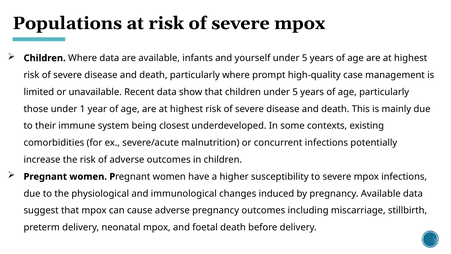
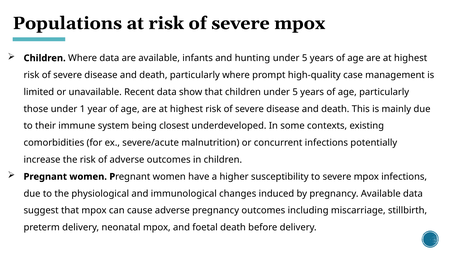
yourself: yourself -> hunting (252, 58)
